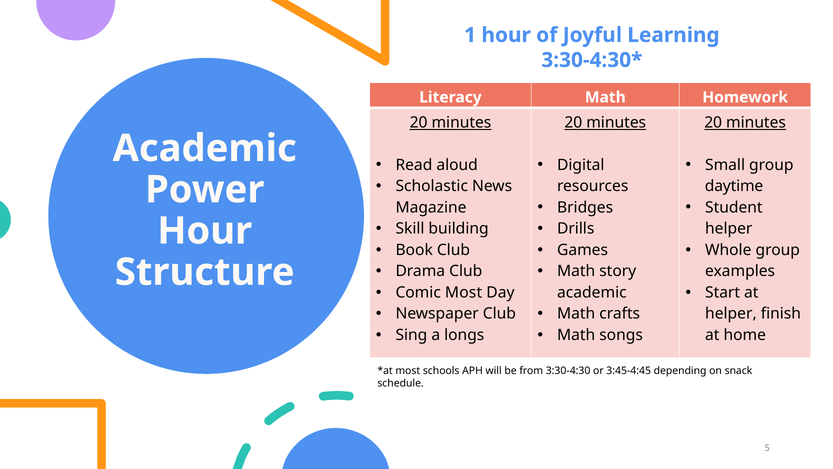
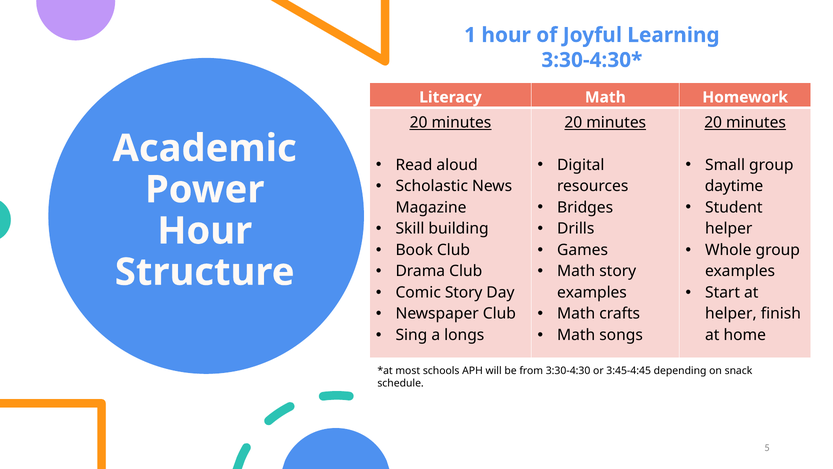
Comic Most: Most -> Story (464, 292)
academic: academic -> examples (592, 292)
